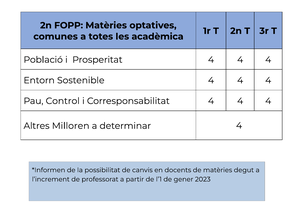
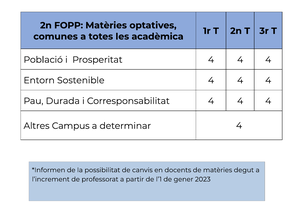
Control: Control -> Durada (63, 101)
Milloren: Milloren -> Campus (71, 126)
